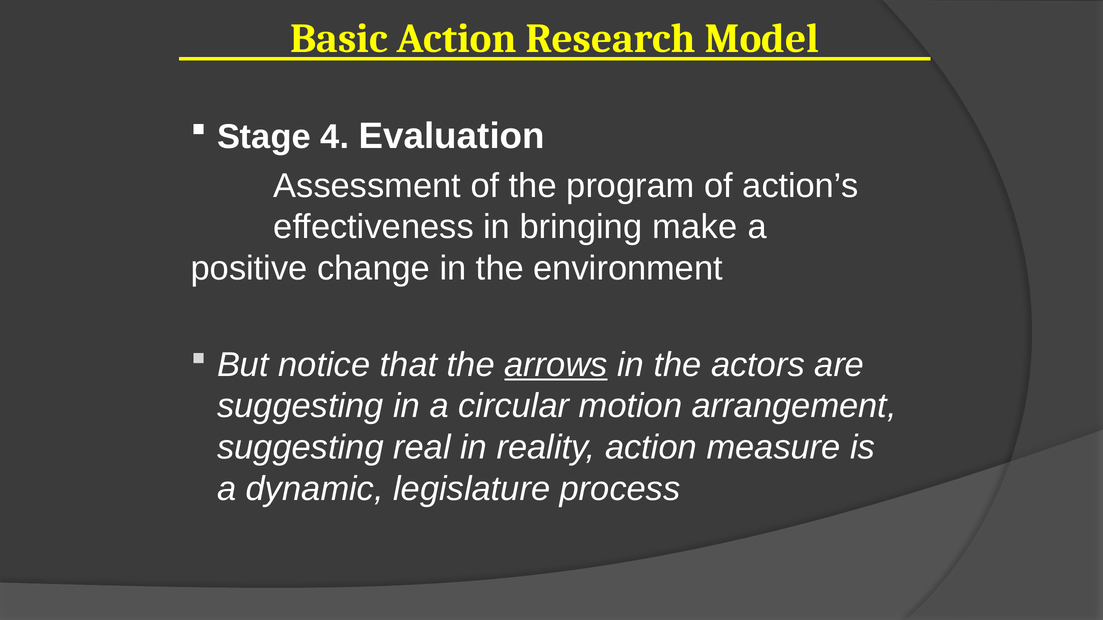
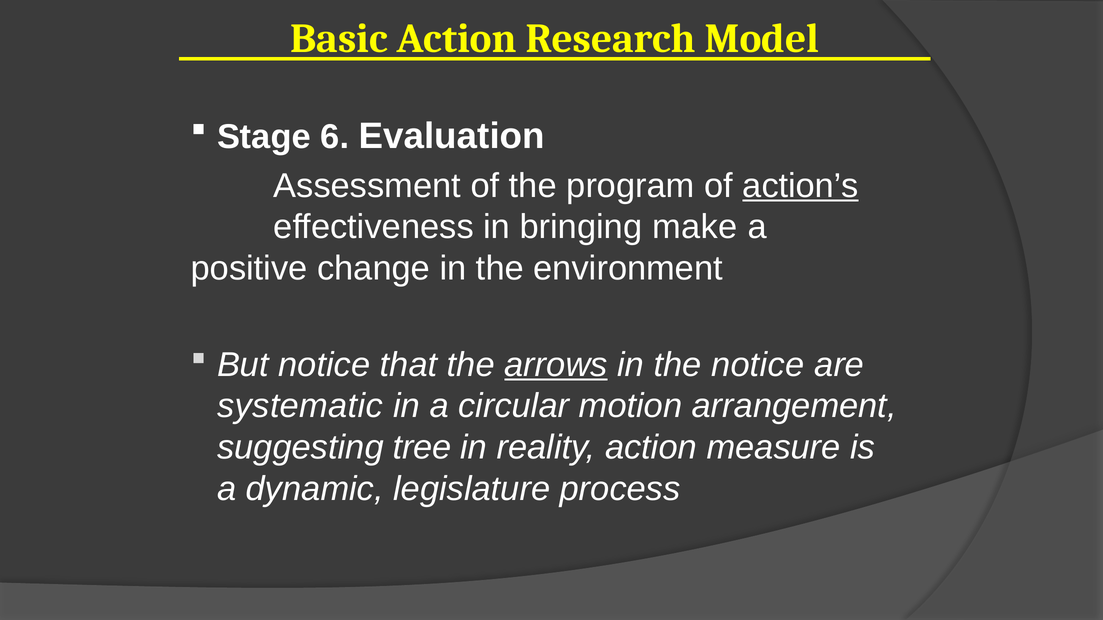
4: 4 -> 6 (335, 137)
action’s underline: none -> present (801, 186)
the actors: actors -> notice (758, 365)
suggesting: suggesting -> systematic (300, 406)
real: real -> tree (422, 448)
